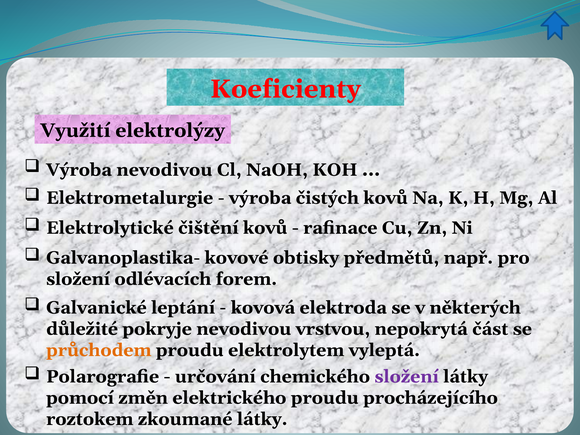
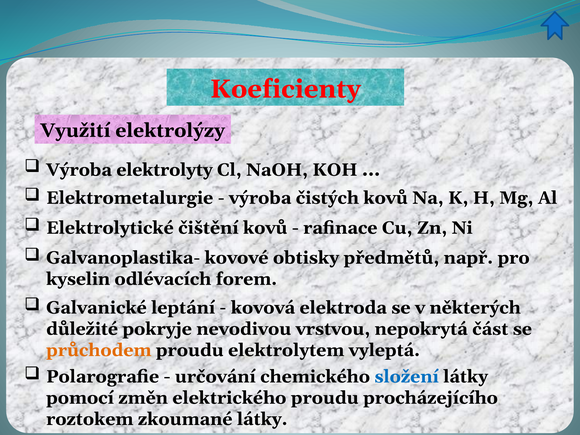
Výroba nevodivou: nevodivou -> elektrolyty (165, 170)
složení: složení -> kyselin (78, 279)
složení colour: purple -> blue (407, 377)
